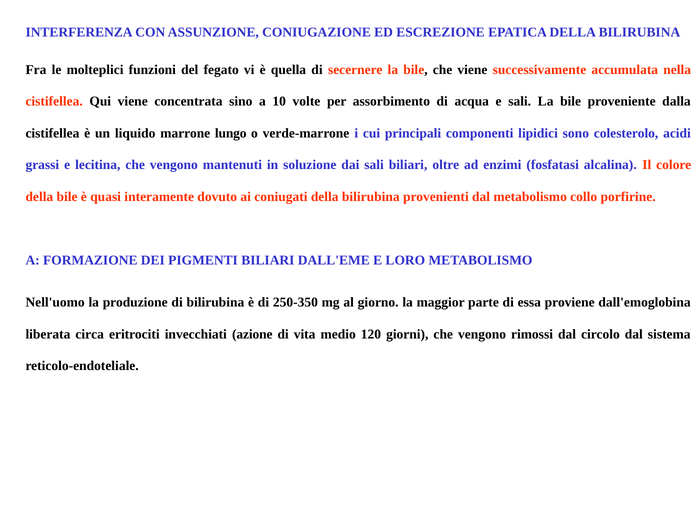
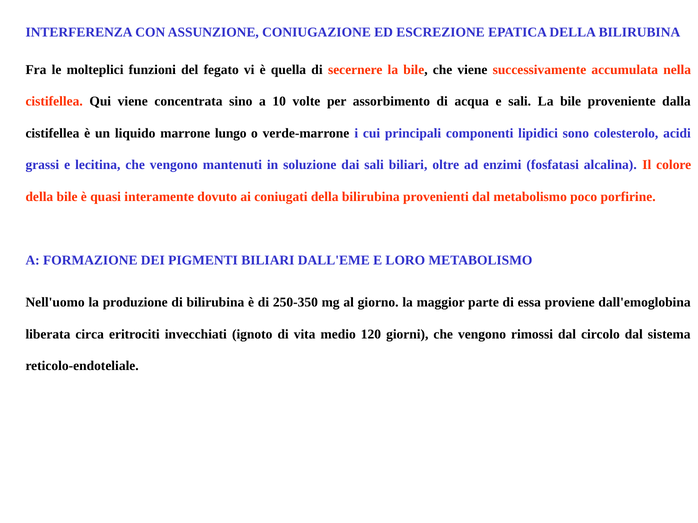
collo: collo -> poco (584, 197)
azione: azione -> ignoto (252, 334)
